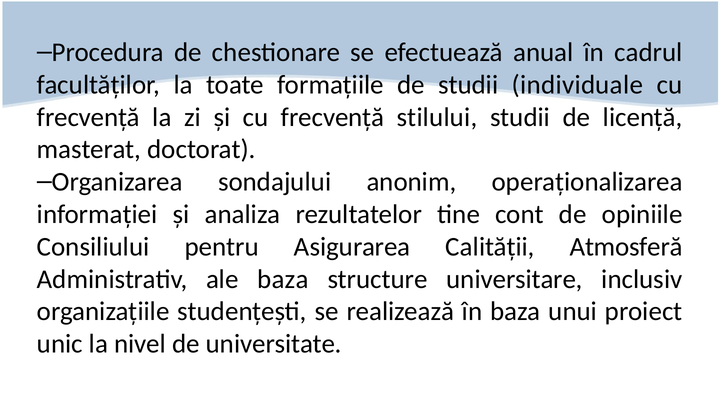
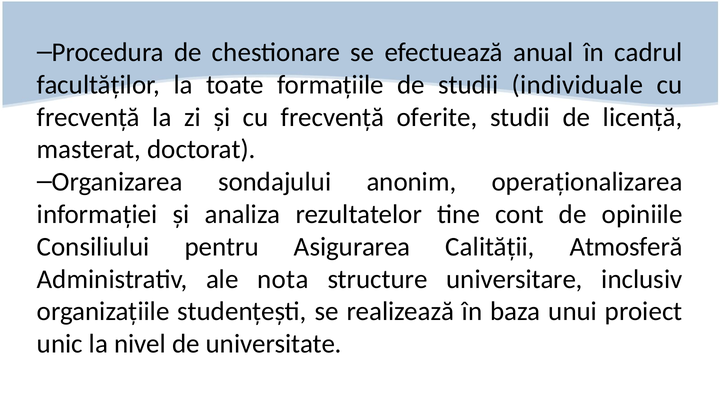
stilului: stilului -> oferite (437, 117)
ale baza: baza -> nota (283, 279)
